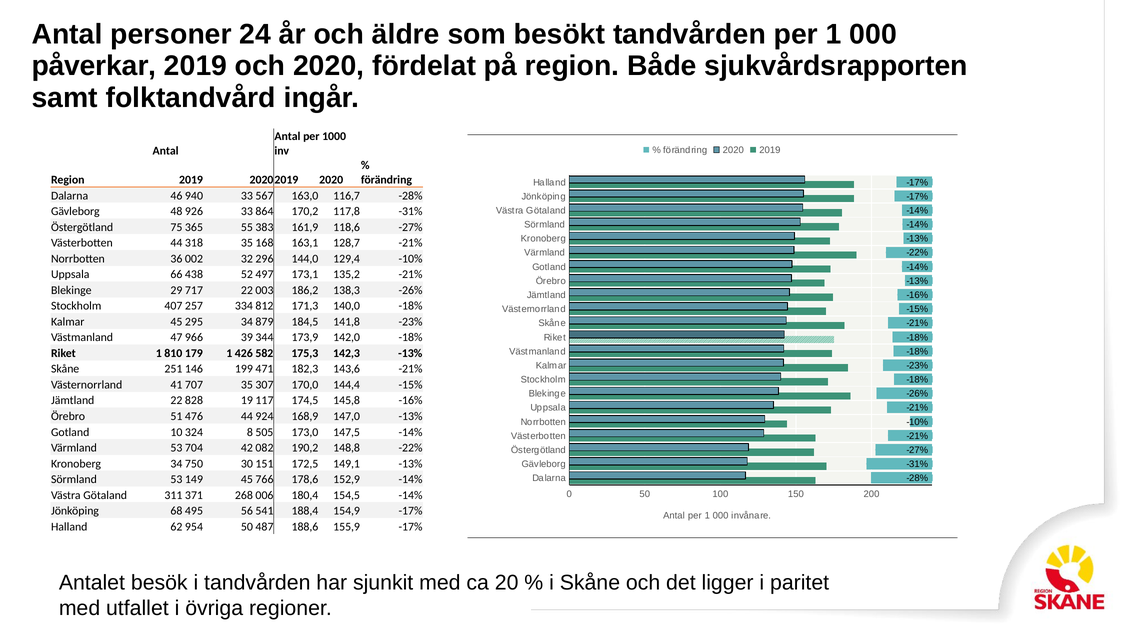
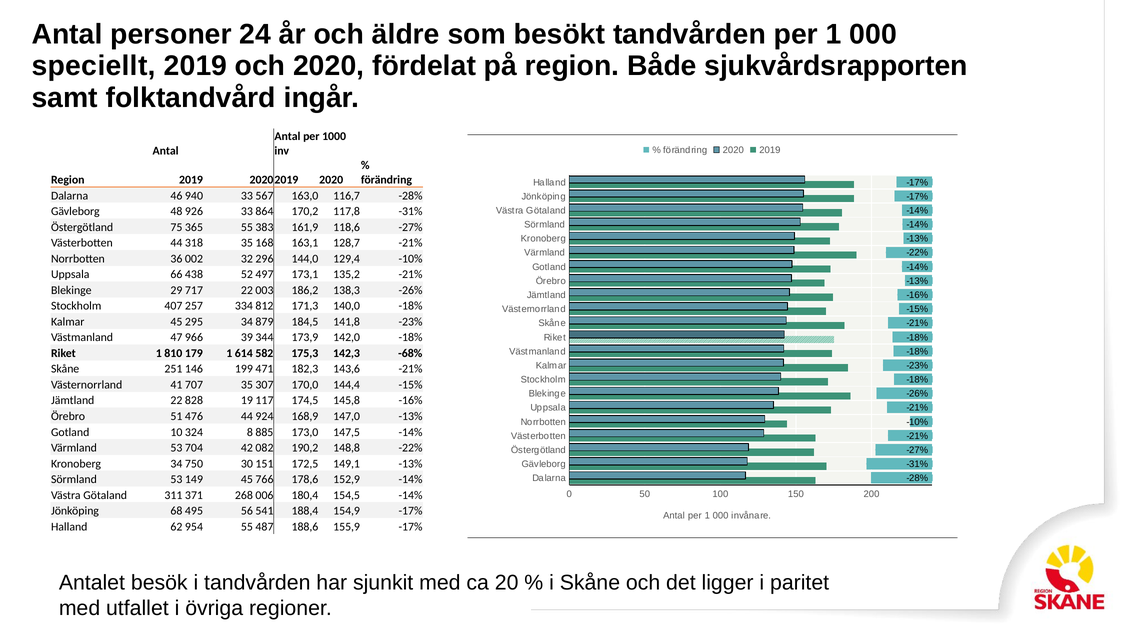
påverkar: påverkar -> speciellt (94, 66)
426: 426 -> 614 (244, 353)
142,3 -13%: -13% -> -68% (410, 353)
505: 505 -> 885 (264, 432)
954 50: 50 -> 55 (247, 526)
